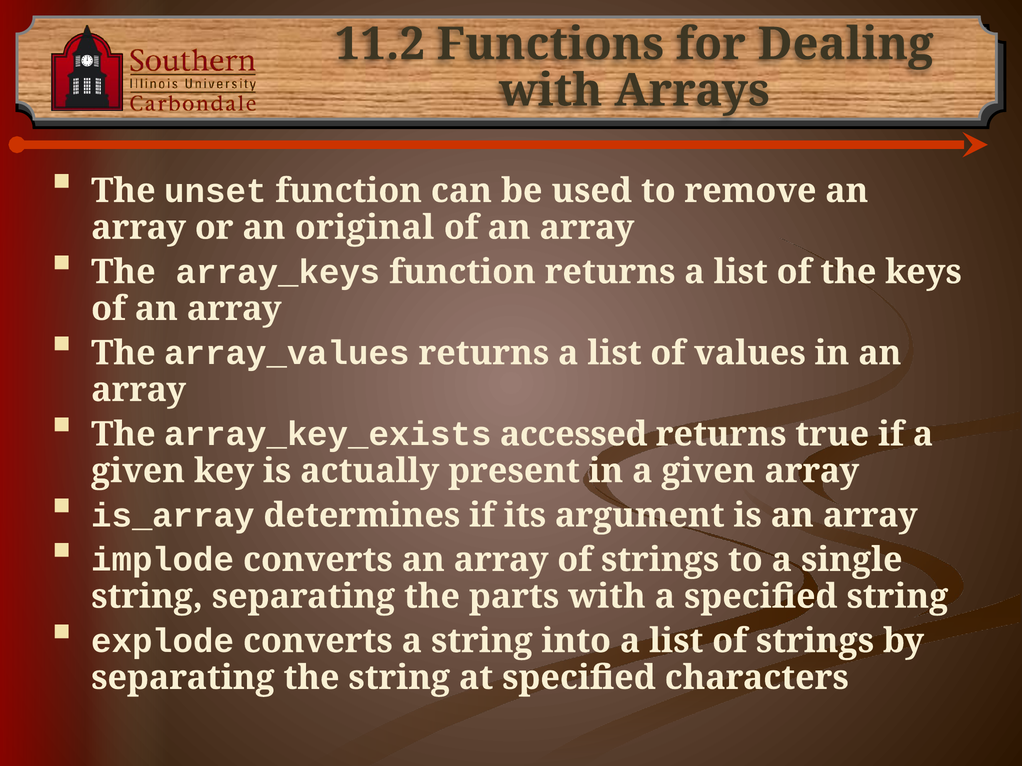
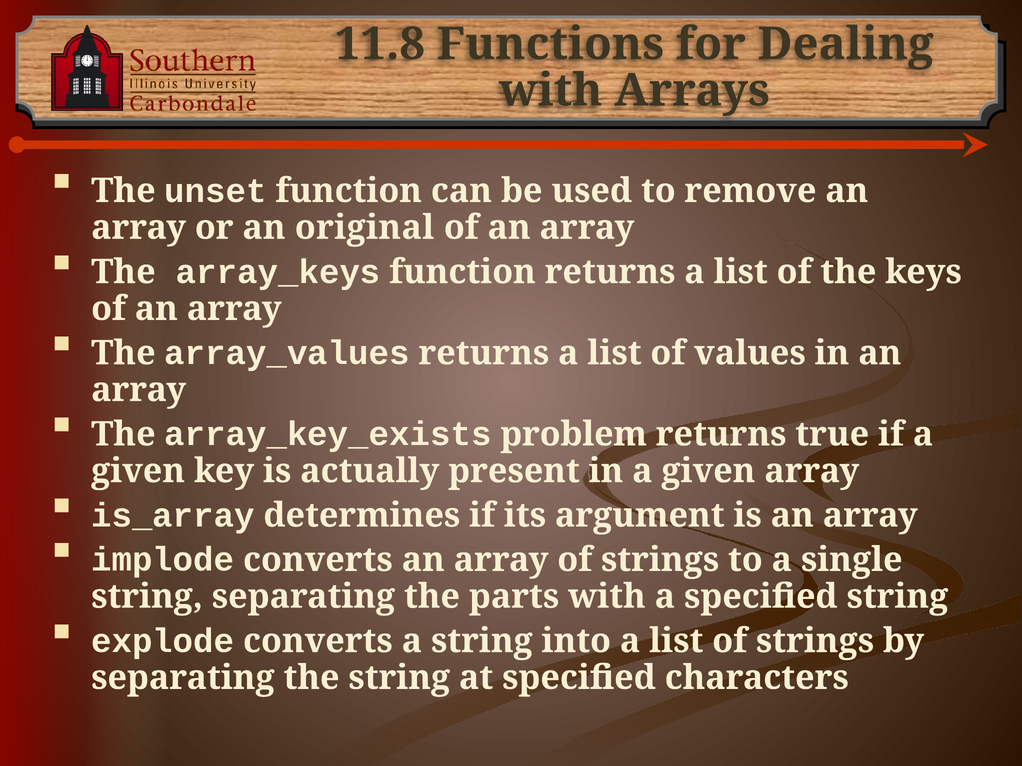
11.2: 11.2 -> 11.8 (380, 44)
accessed: accessed -> problem (574, 434)
